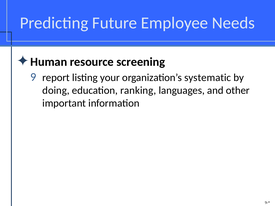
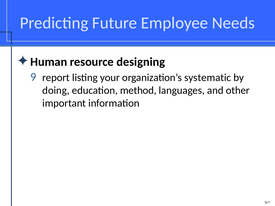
screening: screening -> designing (141, 62)
ranking: ranking -> method (138, 91)
